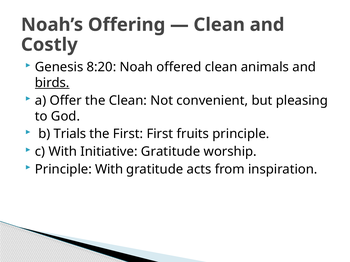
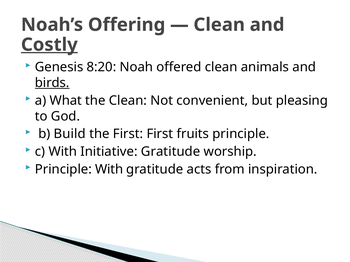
Costly underline: none -> present (49, 45)
Offer: Offer -> What (66, 101)
Trials: Trials -> Build (70, 134)
